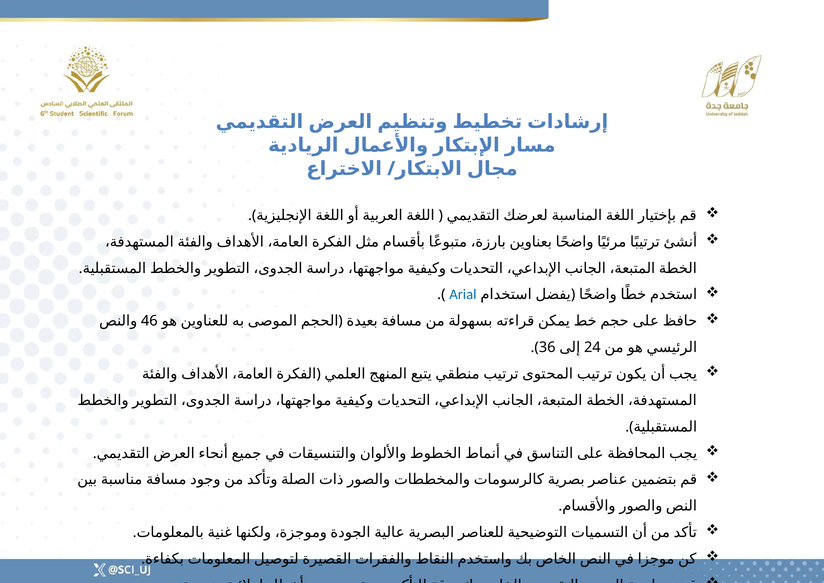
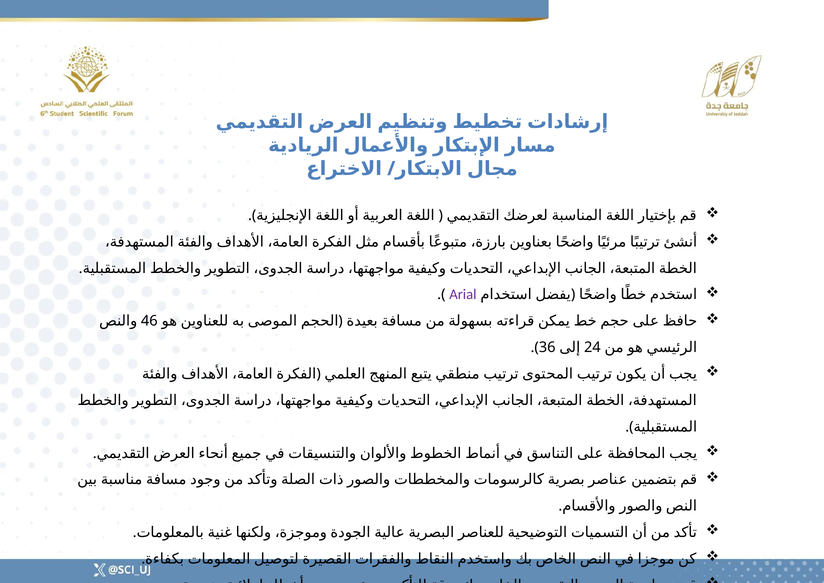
Arial colour: blue -> purple (463, 294)
